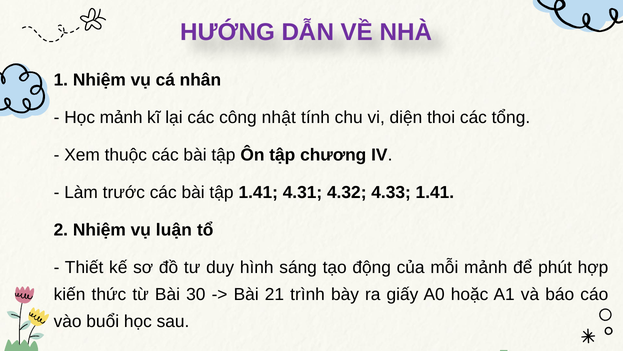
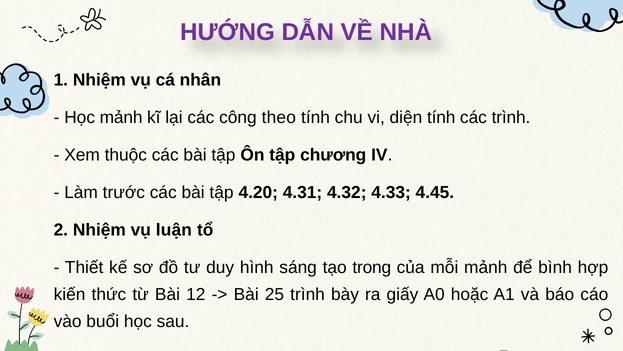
nhật: nhật -> theo (279, 117)
diện thoi: thoi -> tính (441, 117)
các tổng: tổng -> trình (511, 117)
tập 1.41: 1.41 -> 4.20 (258, 192)
4.33 1.41: 1.41 -> 4.45 (435, 192)
động: động -> trong (372, 267)
phút: phút -> bình (555, 267)
30: 30 -> 12 (196, 294)
21: 21 -> 25 (274, 294)
